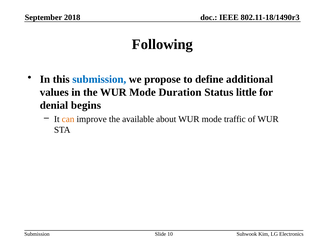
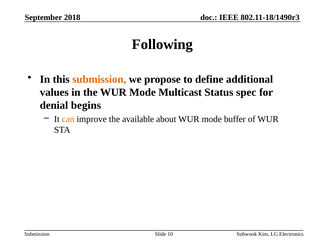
submission colour: blue -> orange (99, 79)
Duration: Duration -> Multicast (180, 92)
little: little -> spec (246, 92)
traffic: traffic -> buffer (235, 119)
